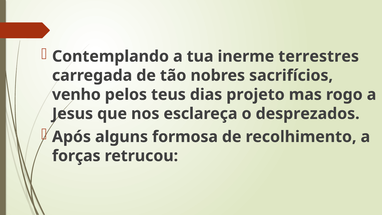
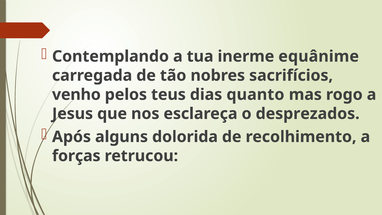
terrestres: terrestres -> equânime (319, 56)
projeto: projeto -> quanto (255, 95)
formosa: formosa -> dolorida (185, 137)
